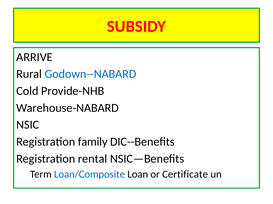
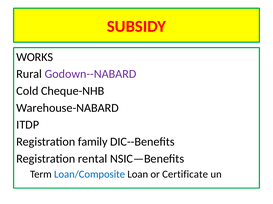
ARRIVE: ARRIVE -> WORKS (35, 57)
Godown--NABARD colour: blue -> purple (90, 74)
Provide-NHB: Provide-NHB -> Cheque-NHB (73, 91)
NSIC: NSIC -> ITDP (28, 125)
